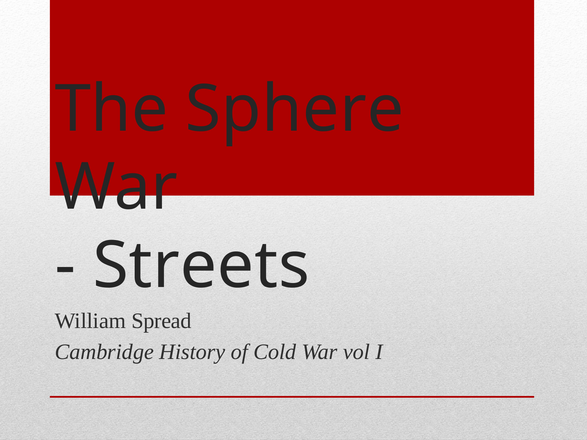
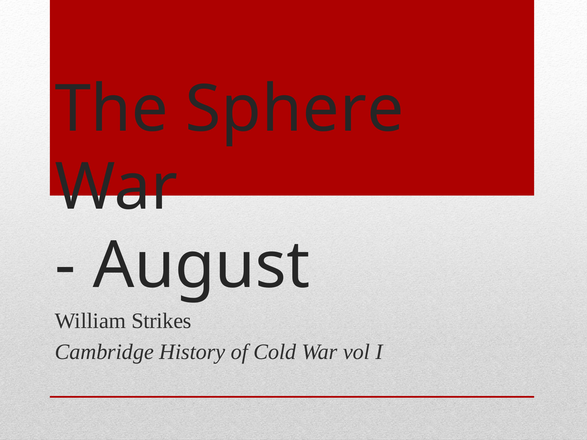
Streets: Streets -> August (201, 266)
Spread: Spread -> Strikes (161, 321)
